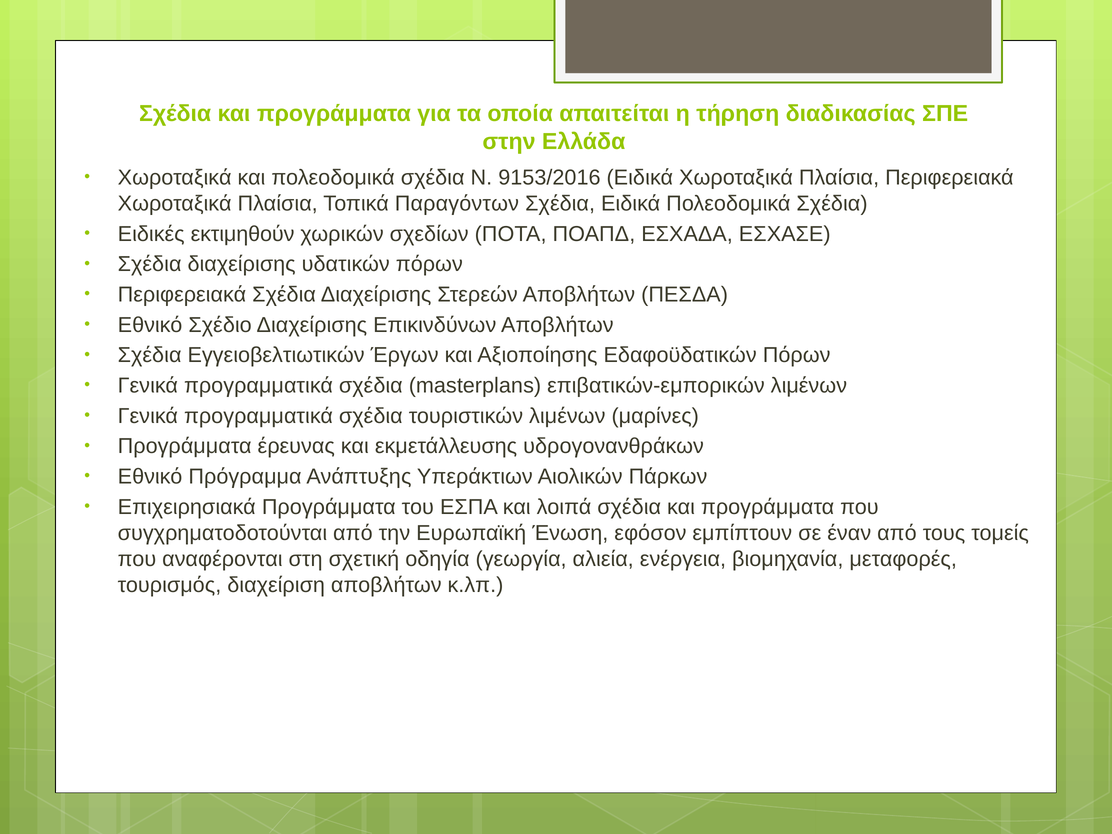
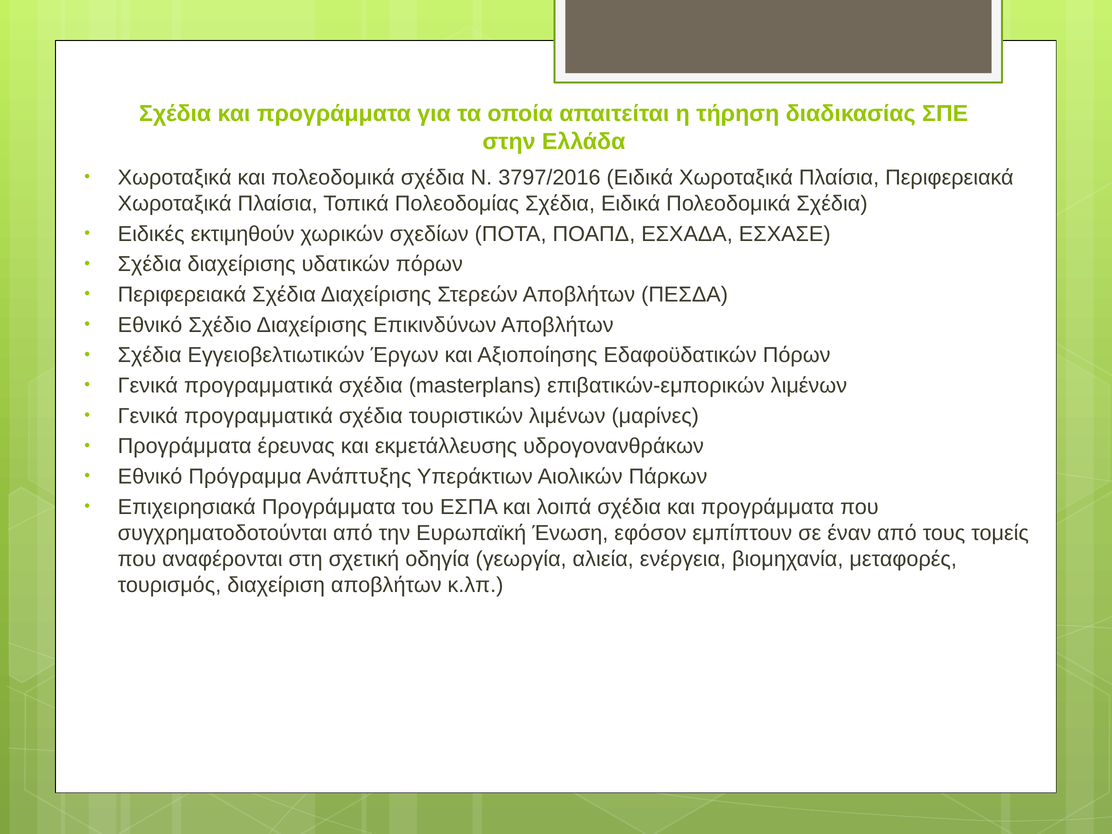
9153/2016: 9153/2016 -> 3797/2016 (549, 178)
Παραγόντων: Παραγόντων -> Πολεοδομίας (457, 204)
